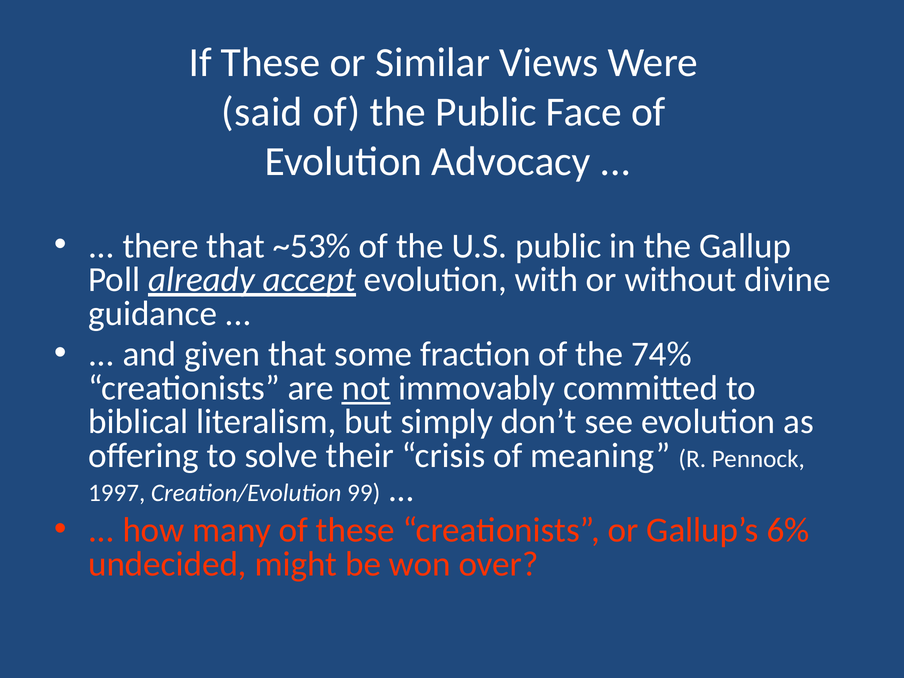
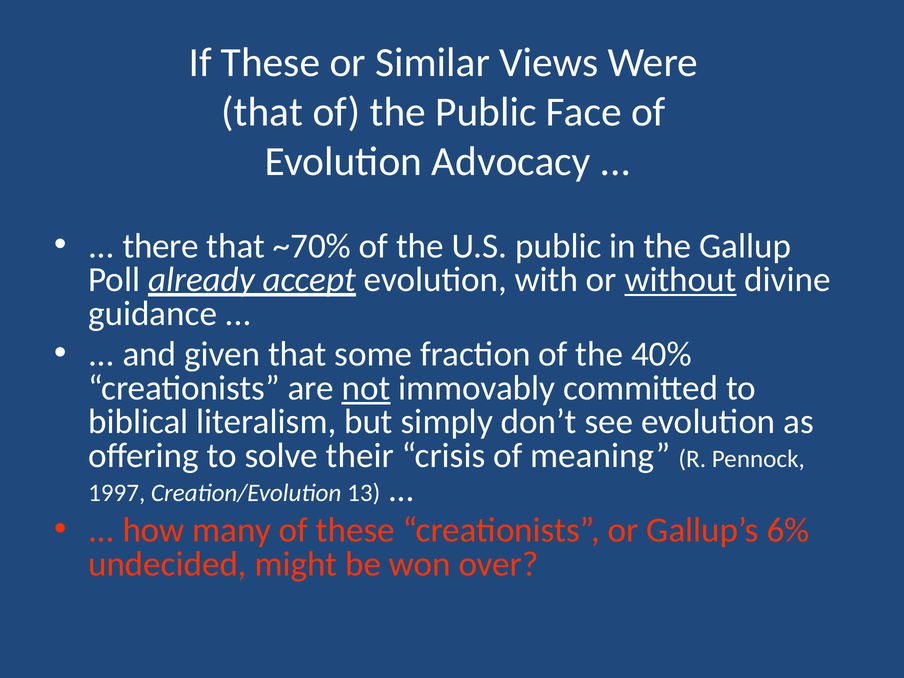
said: said -> that (262, 112)
~53%: ~53% -> ~70% (312, 246)
without underline: none -> present (681, 280)
74%: 74% -> 40% (661, 354)
99: 99 -> 13 (364, 493)
